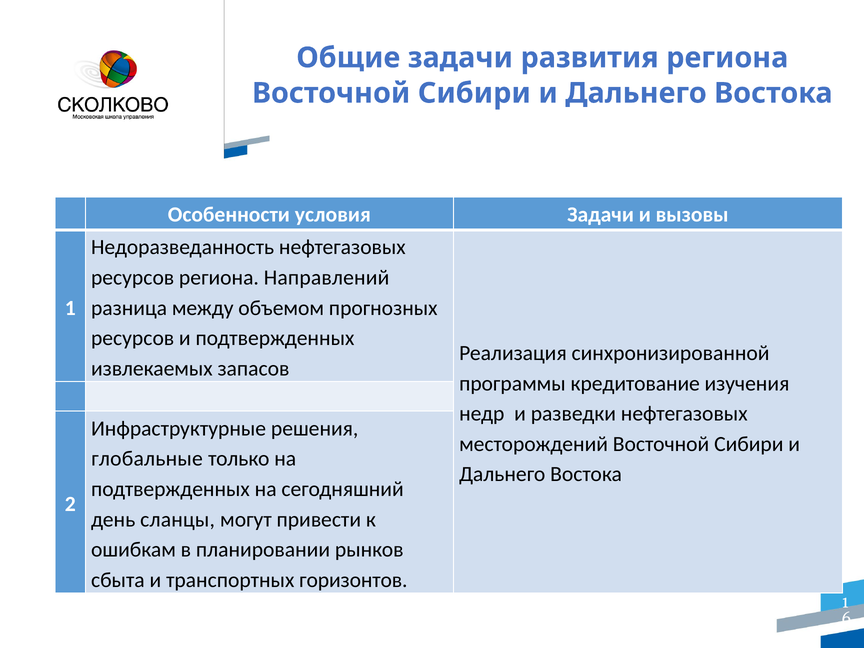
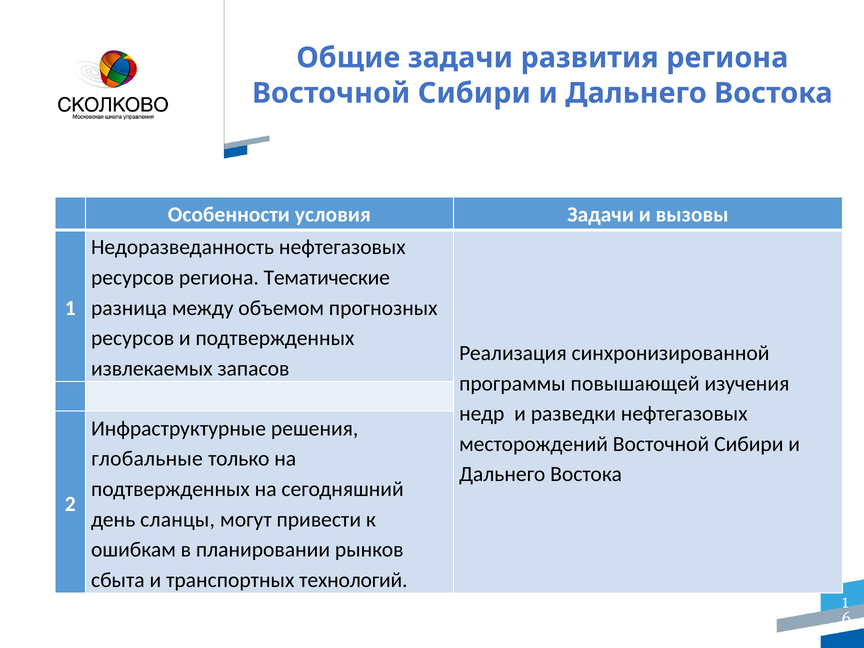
Направлений: Направлений -> Тематические (327, 278)
кредитование: кредитование -> повышающей (635, 383)
горизонтов: горизонтов -> технологий (353, 580)
